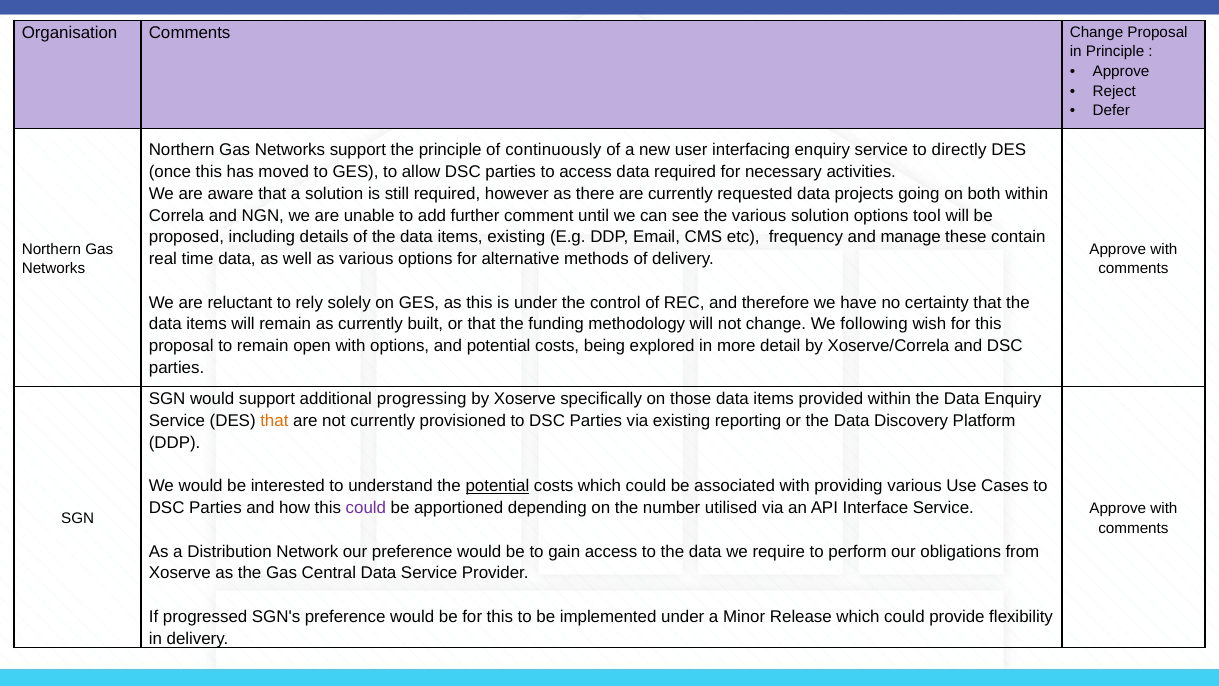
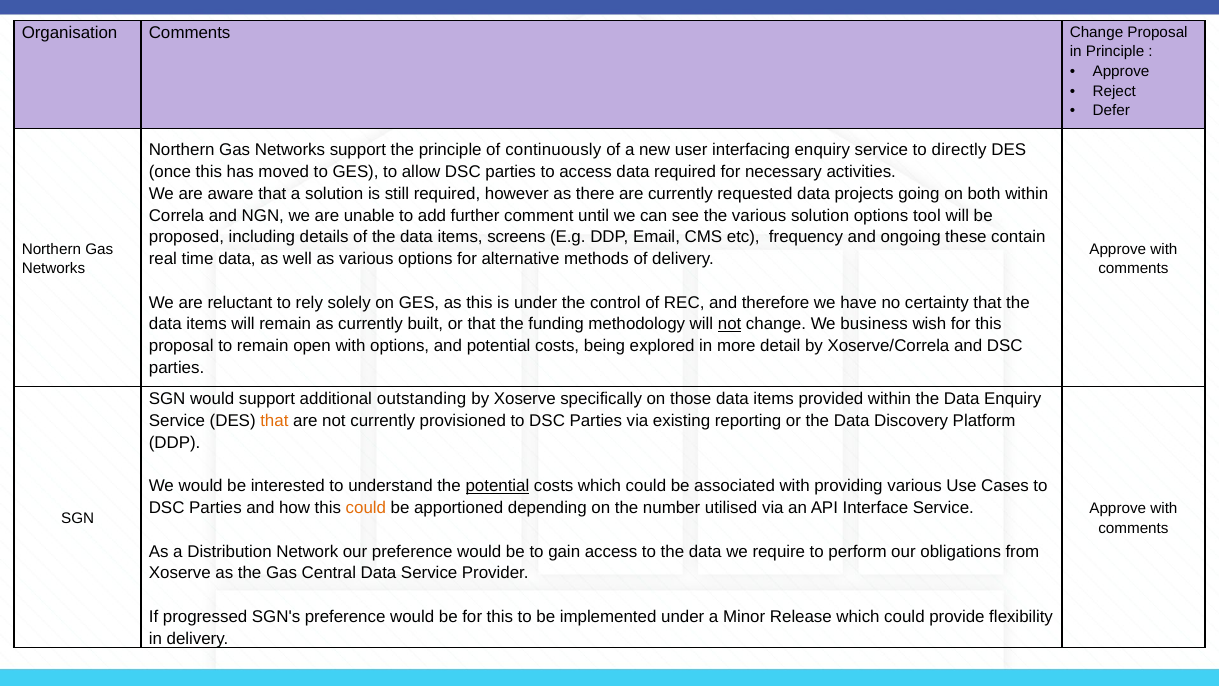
items existing: existing -> screens (516, 237)
manage: manage -> ongoing (911, 237)
not underline: none -> present (730, 324)
following: following -> business (874, 324)
progressing: progressing -> outstanding (422, 399)
could colour: purple -> orange (366, 508)
